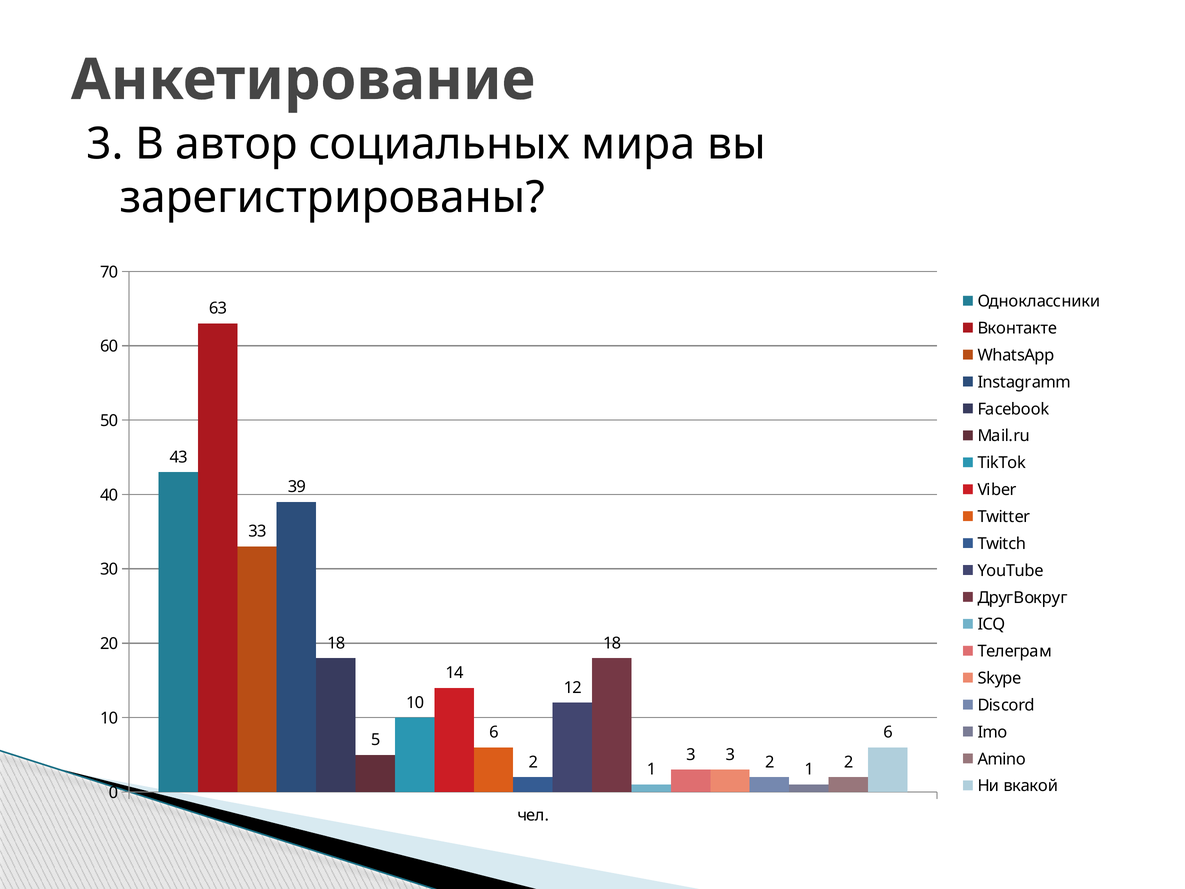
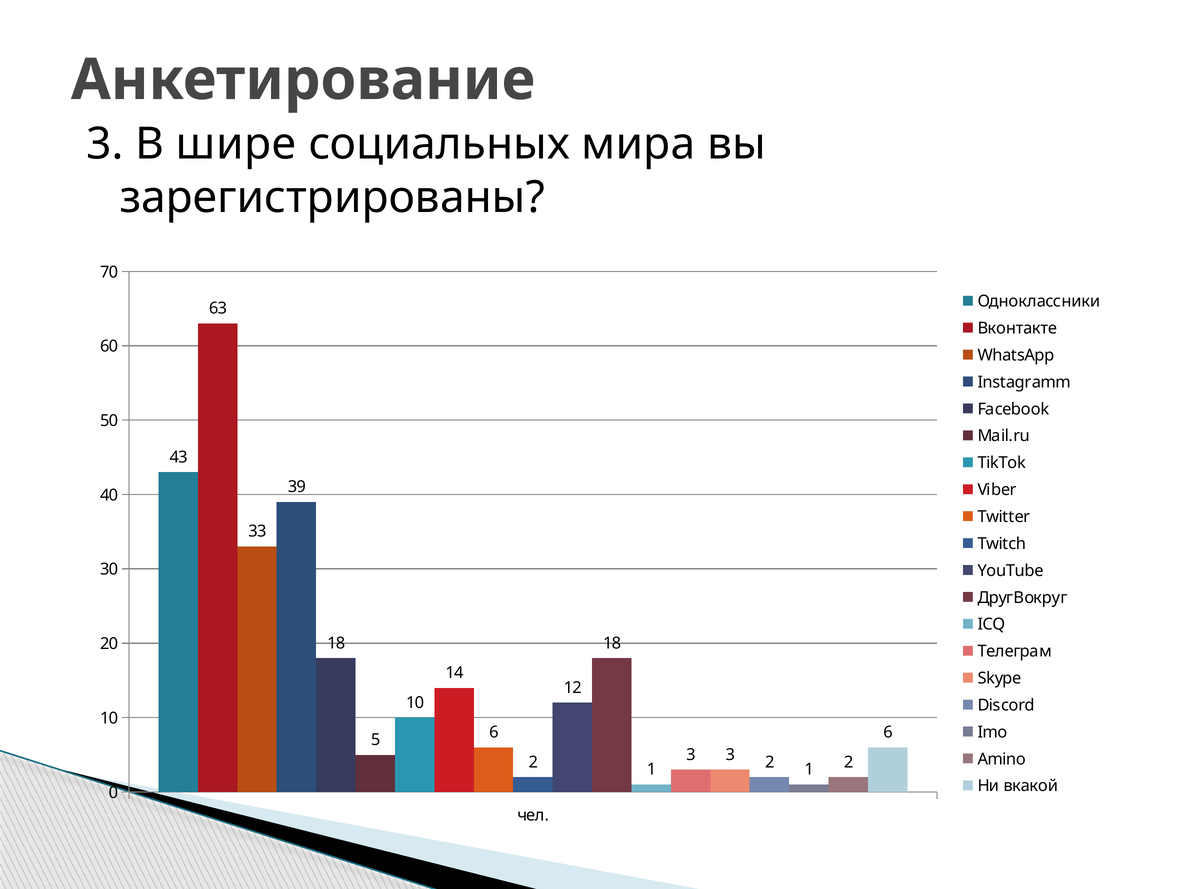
автор: автор -> шире (236, 144)
